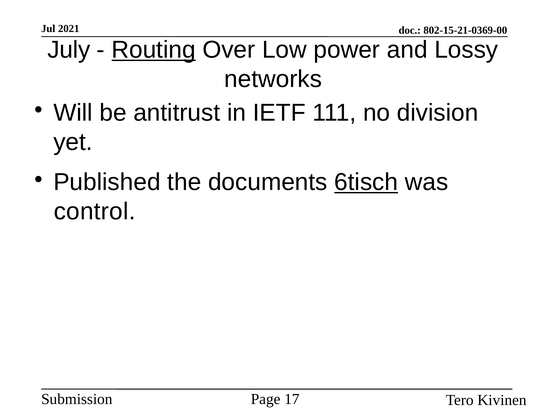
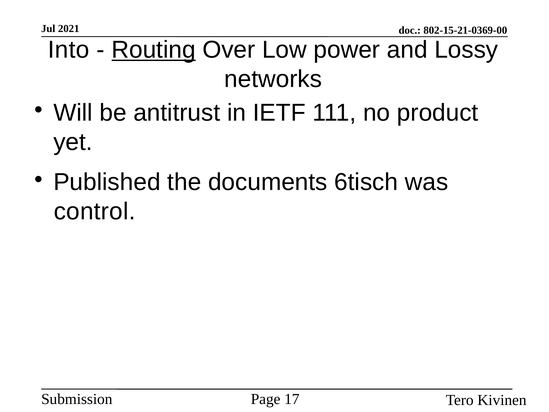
July: July -> Into (69, 50)
division: division -> product (438, 113)
6tisch underline: present -> none (366, 182)
